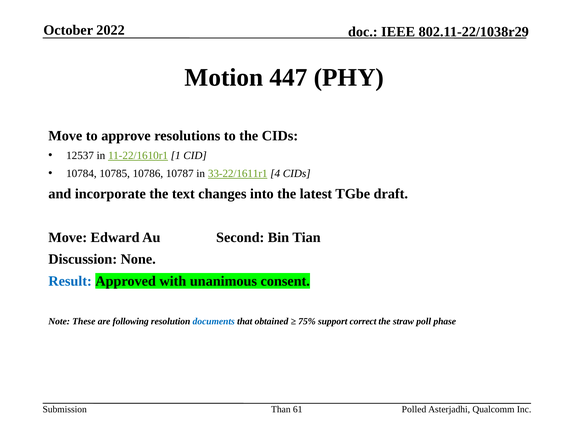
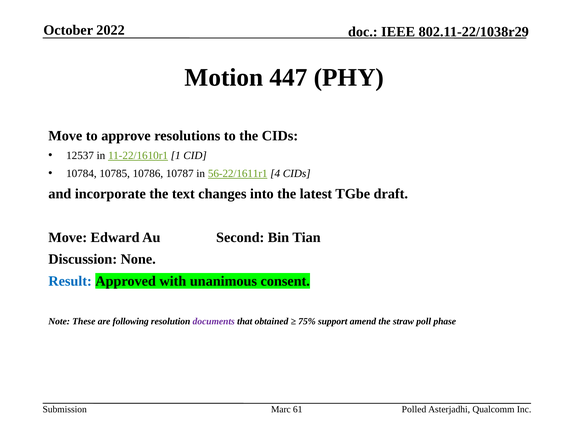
33-22/1611r1: 33-22/1611r1 -> 56-22/1611r1 (238, 173)
documents colour: blue -> purple (214, 321)
correct: correct -> amend (363, 321)
Than: Than -> Marc (281, 409)
